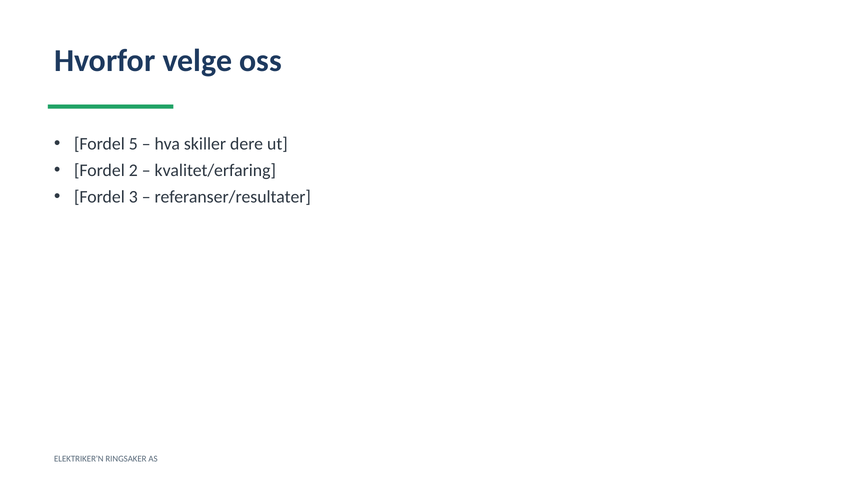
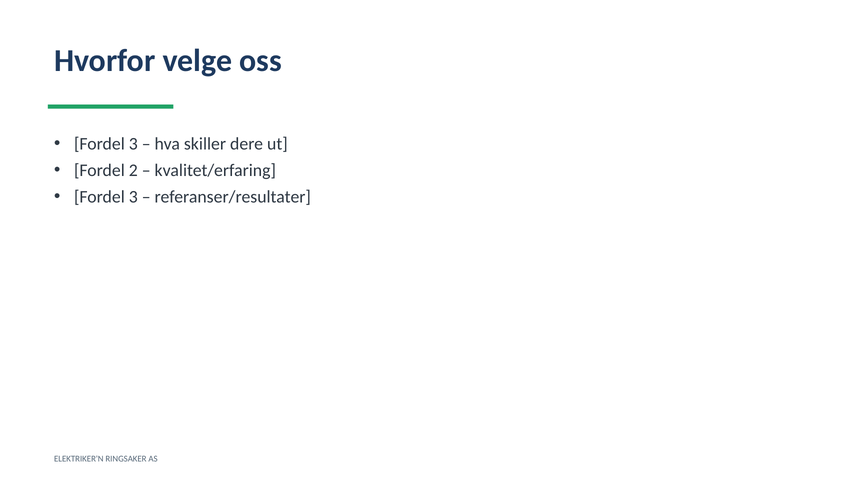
5: 5 -> 3 (133, 144)
